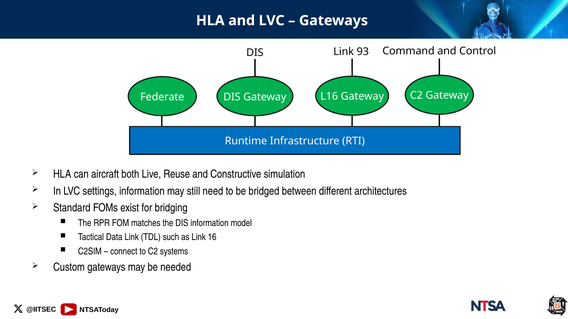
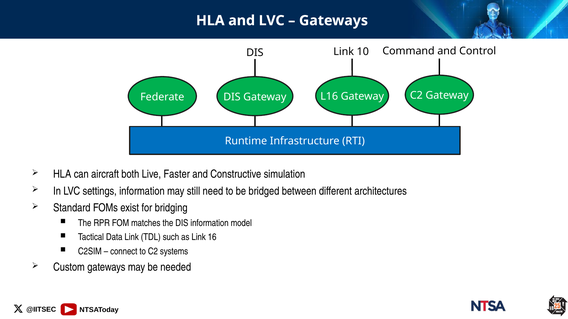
93: 93 -> 10 (363, 52)
Reuse: Reuse -> Faster (177, 175)
